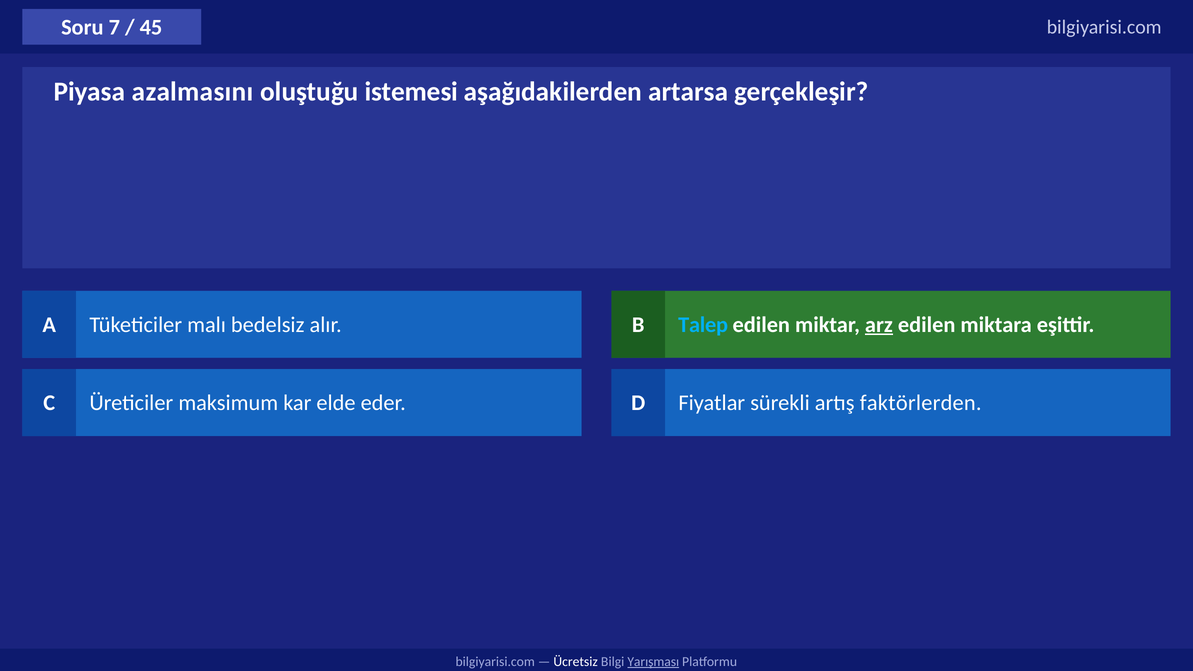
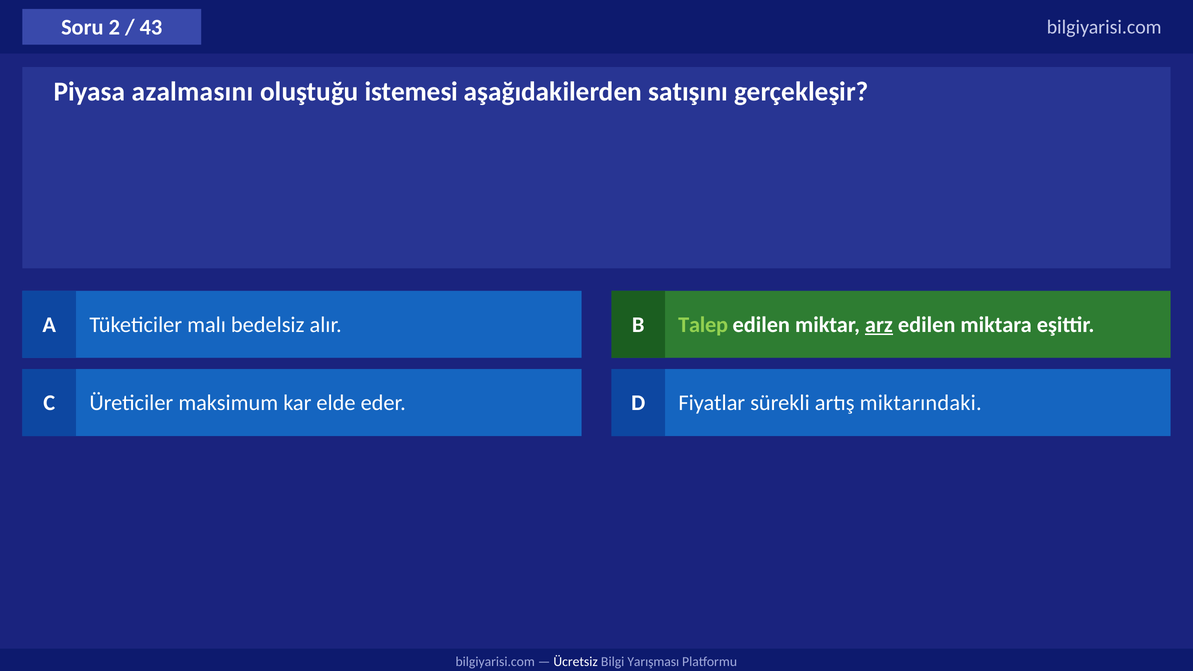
7: 7 -> 2 (114, 27)
45: 45 -> 43 (151, 27)
artarsa: artarsa -> satışını (688, 92)
Talep colour: light blue -> light green (703, 325)
faktörlerden: faktörlerden -> miktarındaki (921, 403)
Yarışması underline: present -> none (653, 662)
